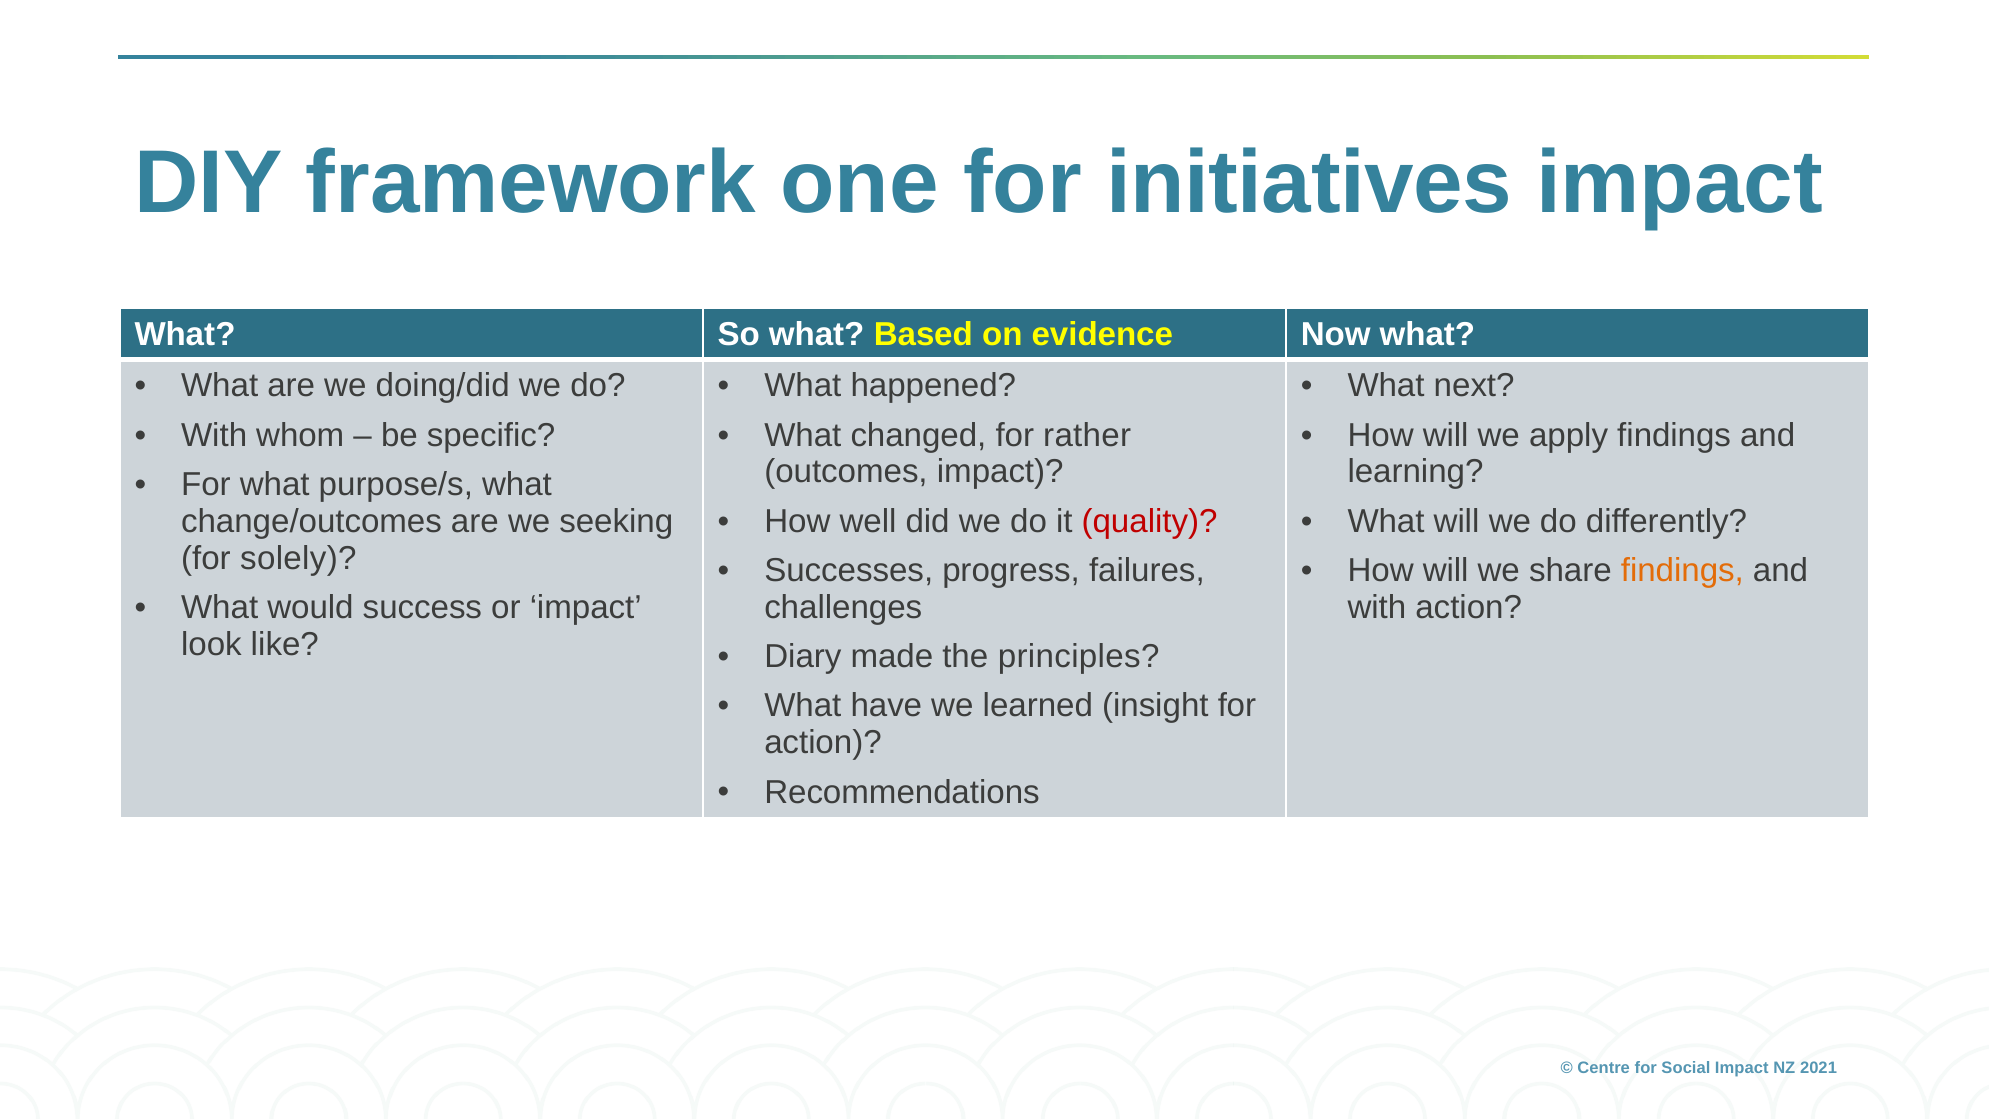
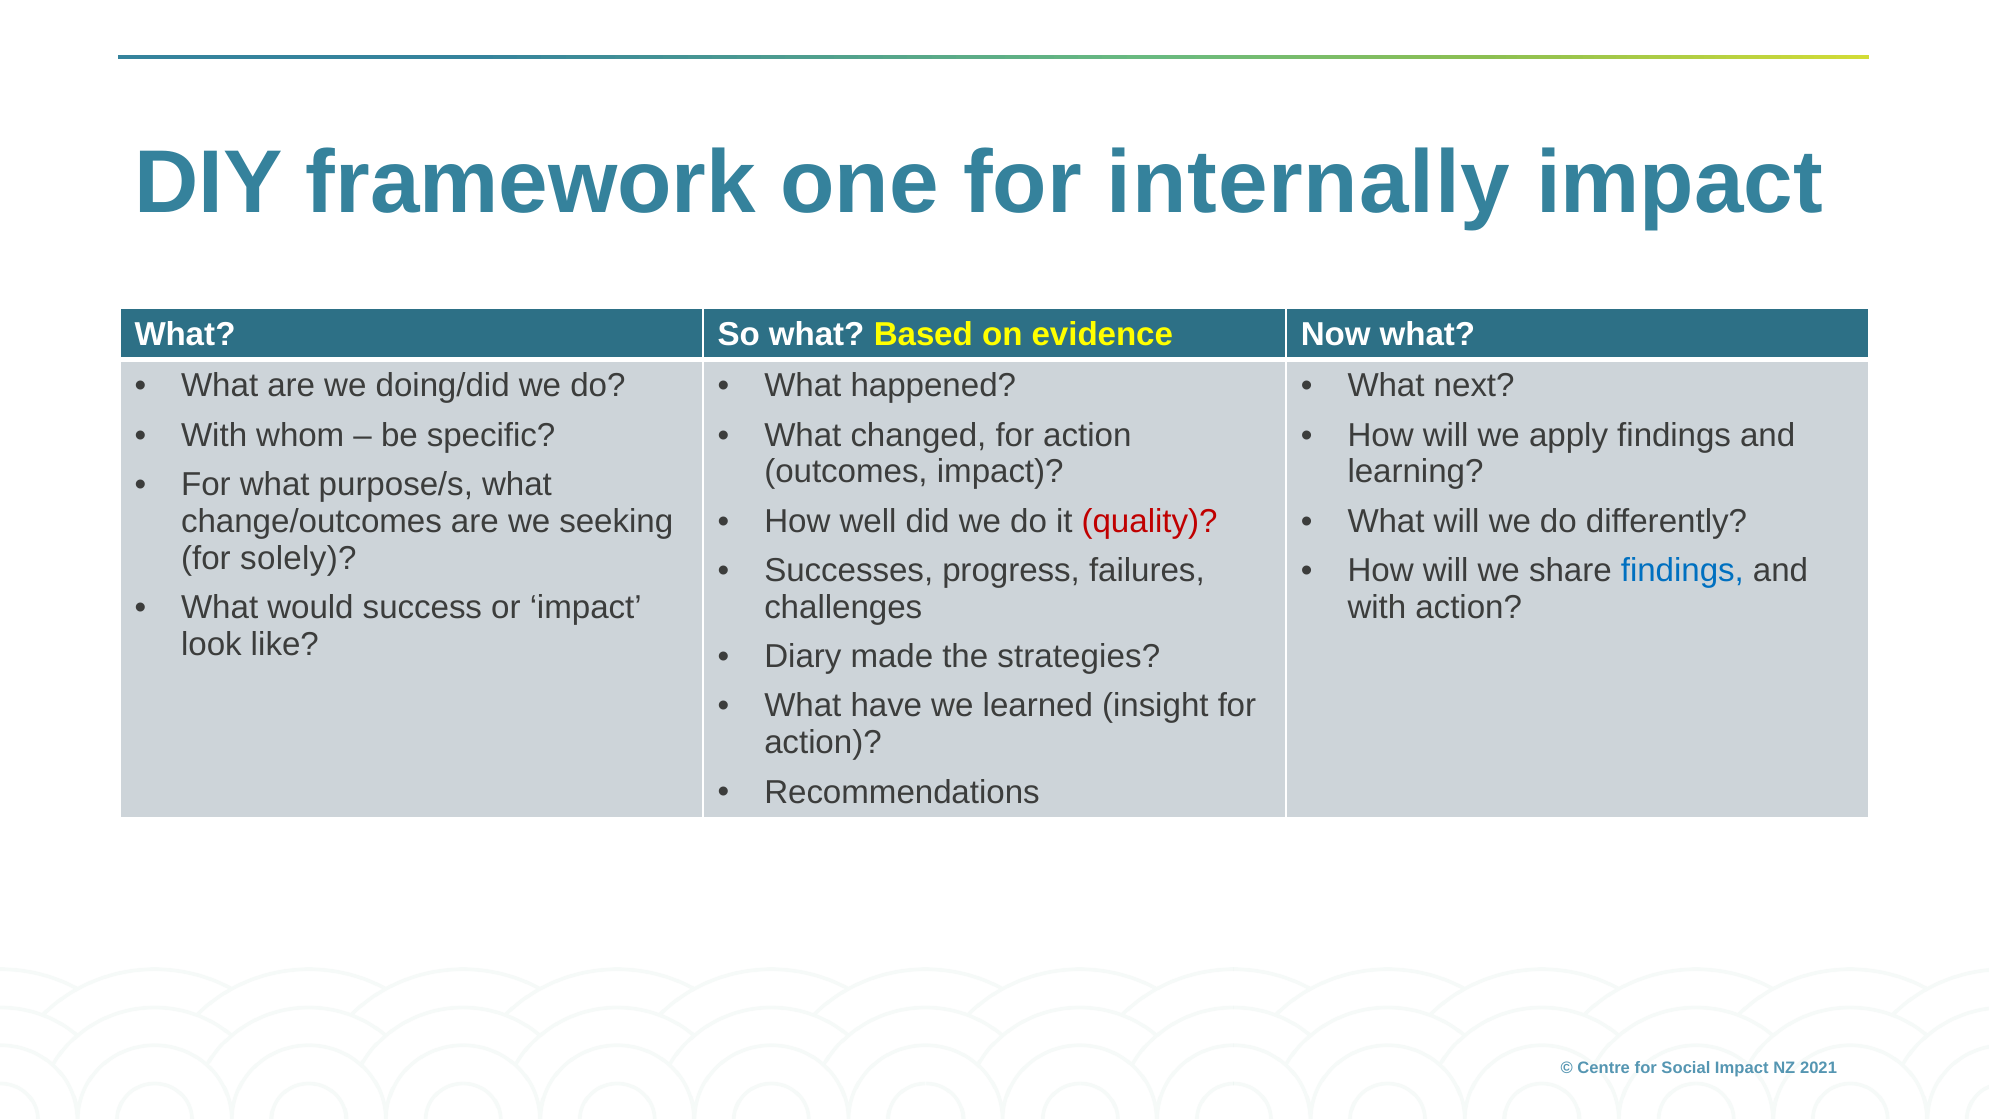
initiatives: initiatives -> internally (1308, 183)
changed for rather: rather -> action (1087, 435)
findings colour: orange -> blue (1682, 570)
principles: principles -> strategies (1079, 657)
